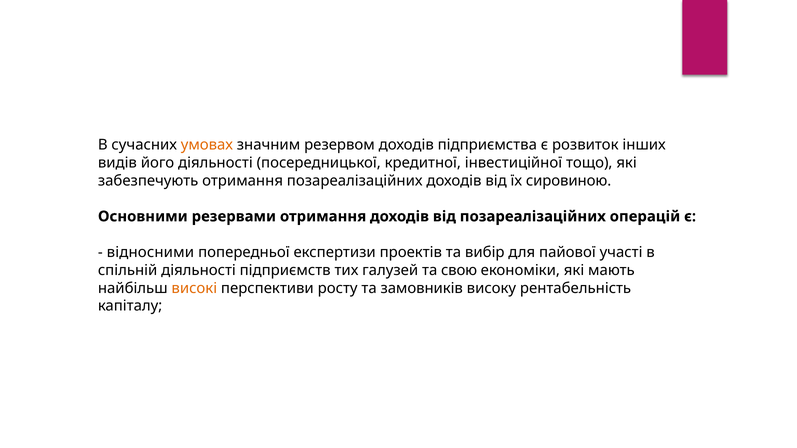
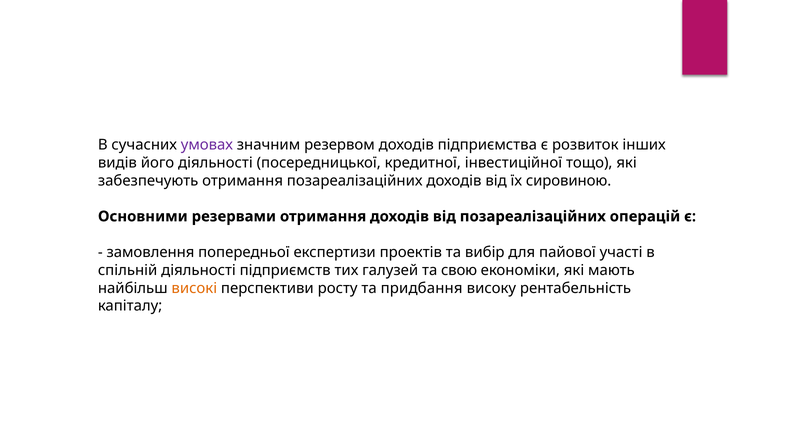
умовах colour: orange -> purple (207, 145)
відносними: відносними -> замовлення (151, 252)
замовників: замовників -> придбання (422, 288)
